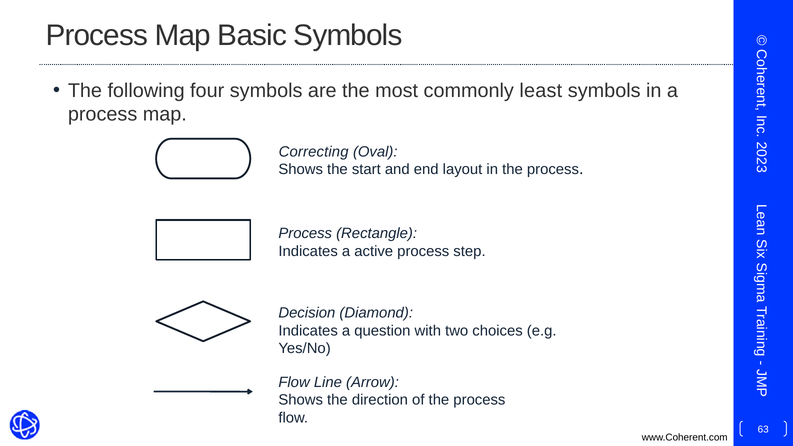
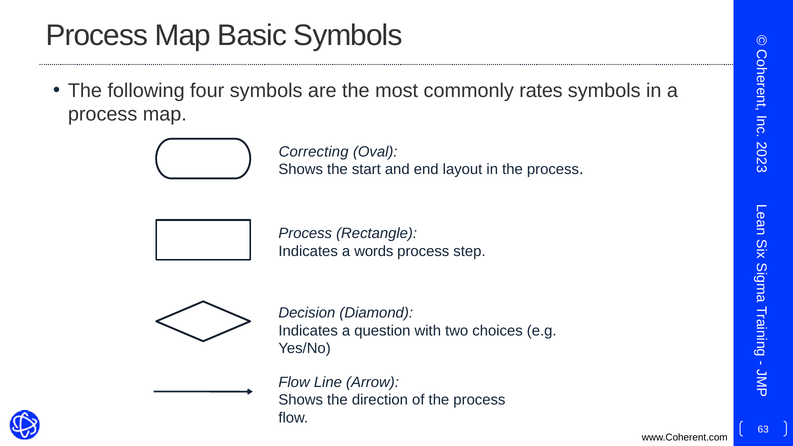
least: least -> rates (541, 91)
active: active -> words (374, 251)
